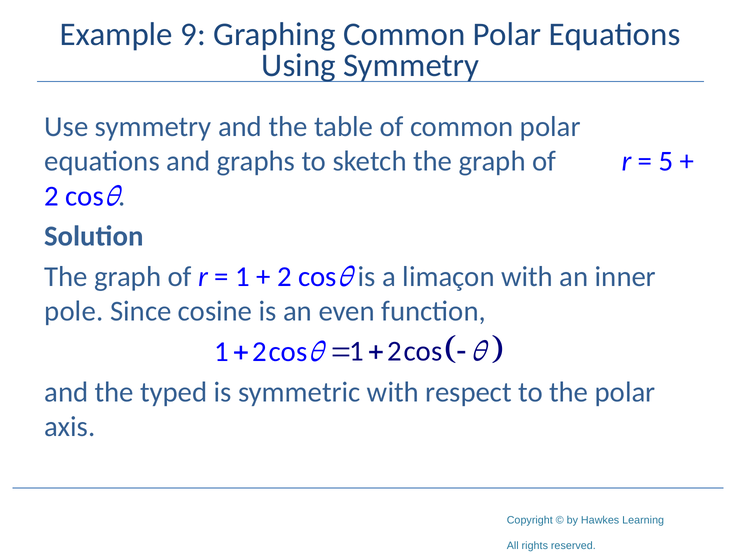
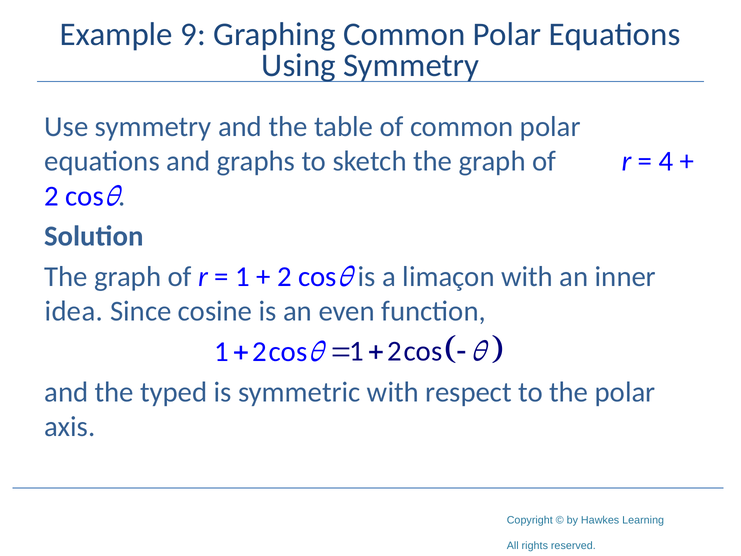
5: 5 -> 4 (666, 161)
pole: pole -> idea (74, 311)
